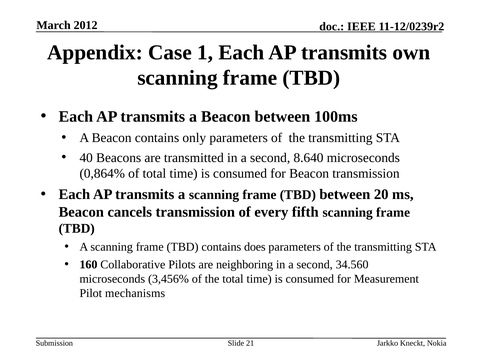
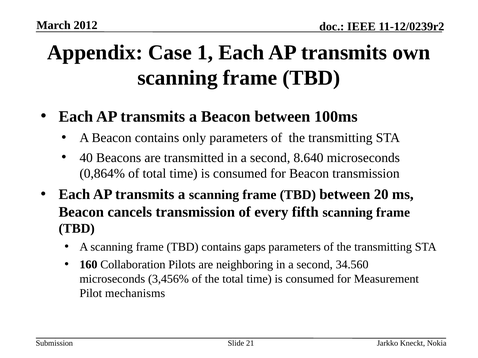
does: does -> gaps (255, 247)
Collaborative: Collaborative -> Collaboration (133, 265)
